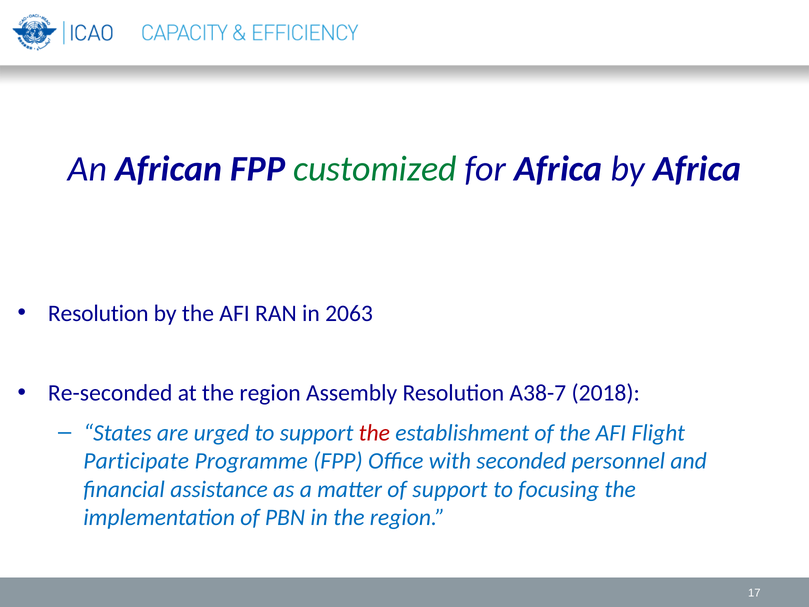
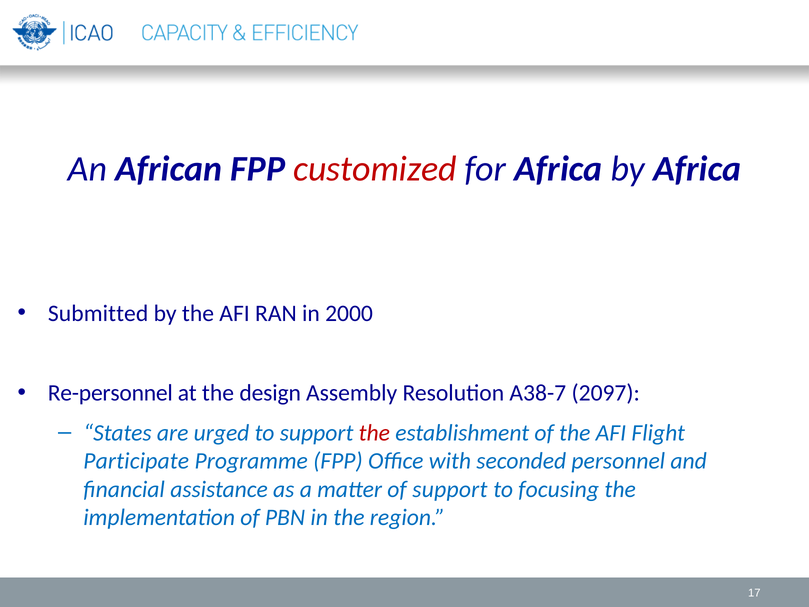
customized colour: green -> red (375, 169)
Resolution: Resolution -> Submitted (98, 313)
2063: 2063 -> 2000 (349, 313)
Re-seconded: Re-seconded -> Re-personnel (110, 393)
at the region: region -> design (270, 393)
2018: 2018 -> 2097 (606, 393)
